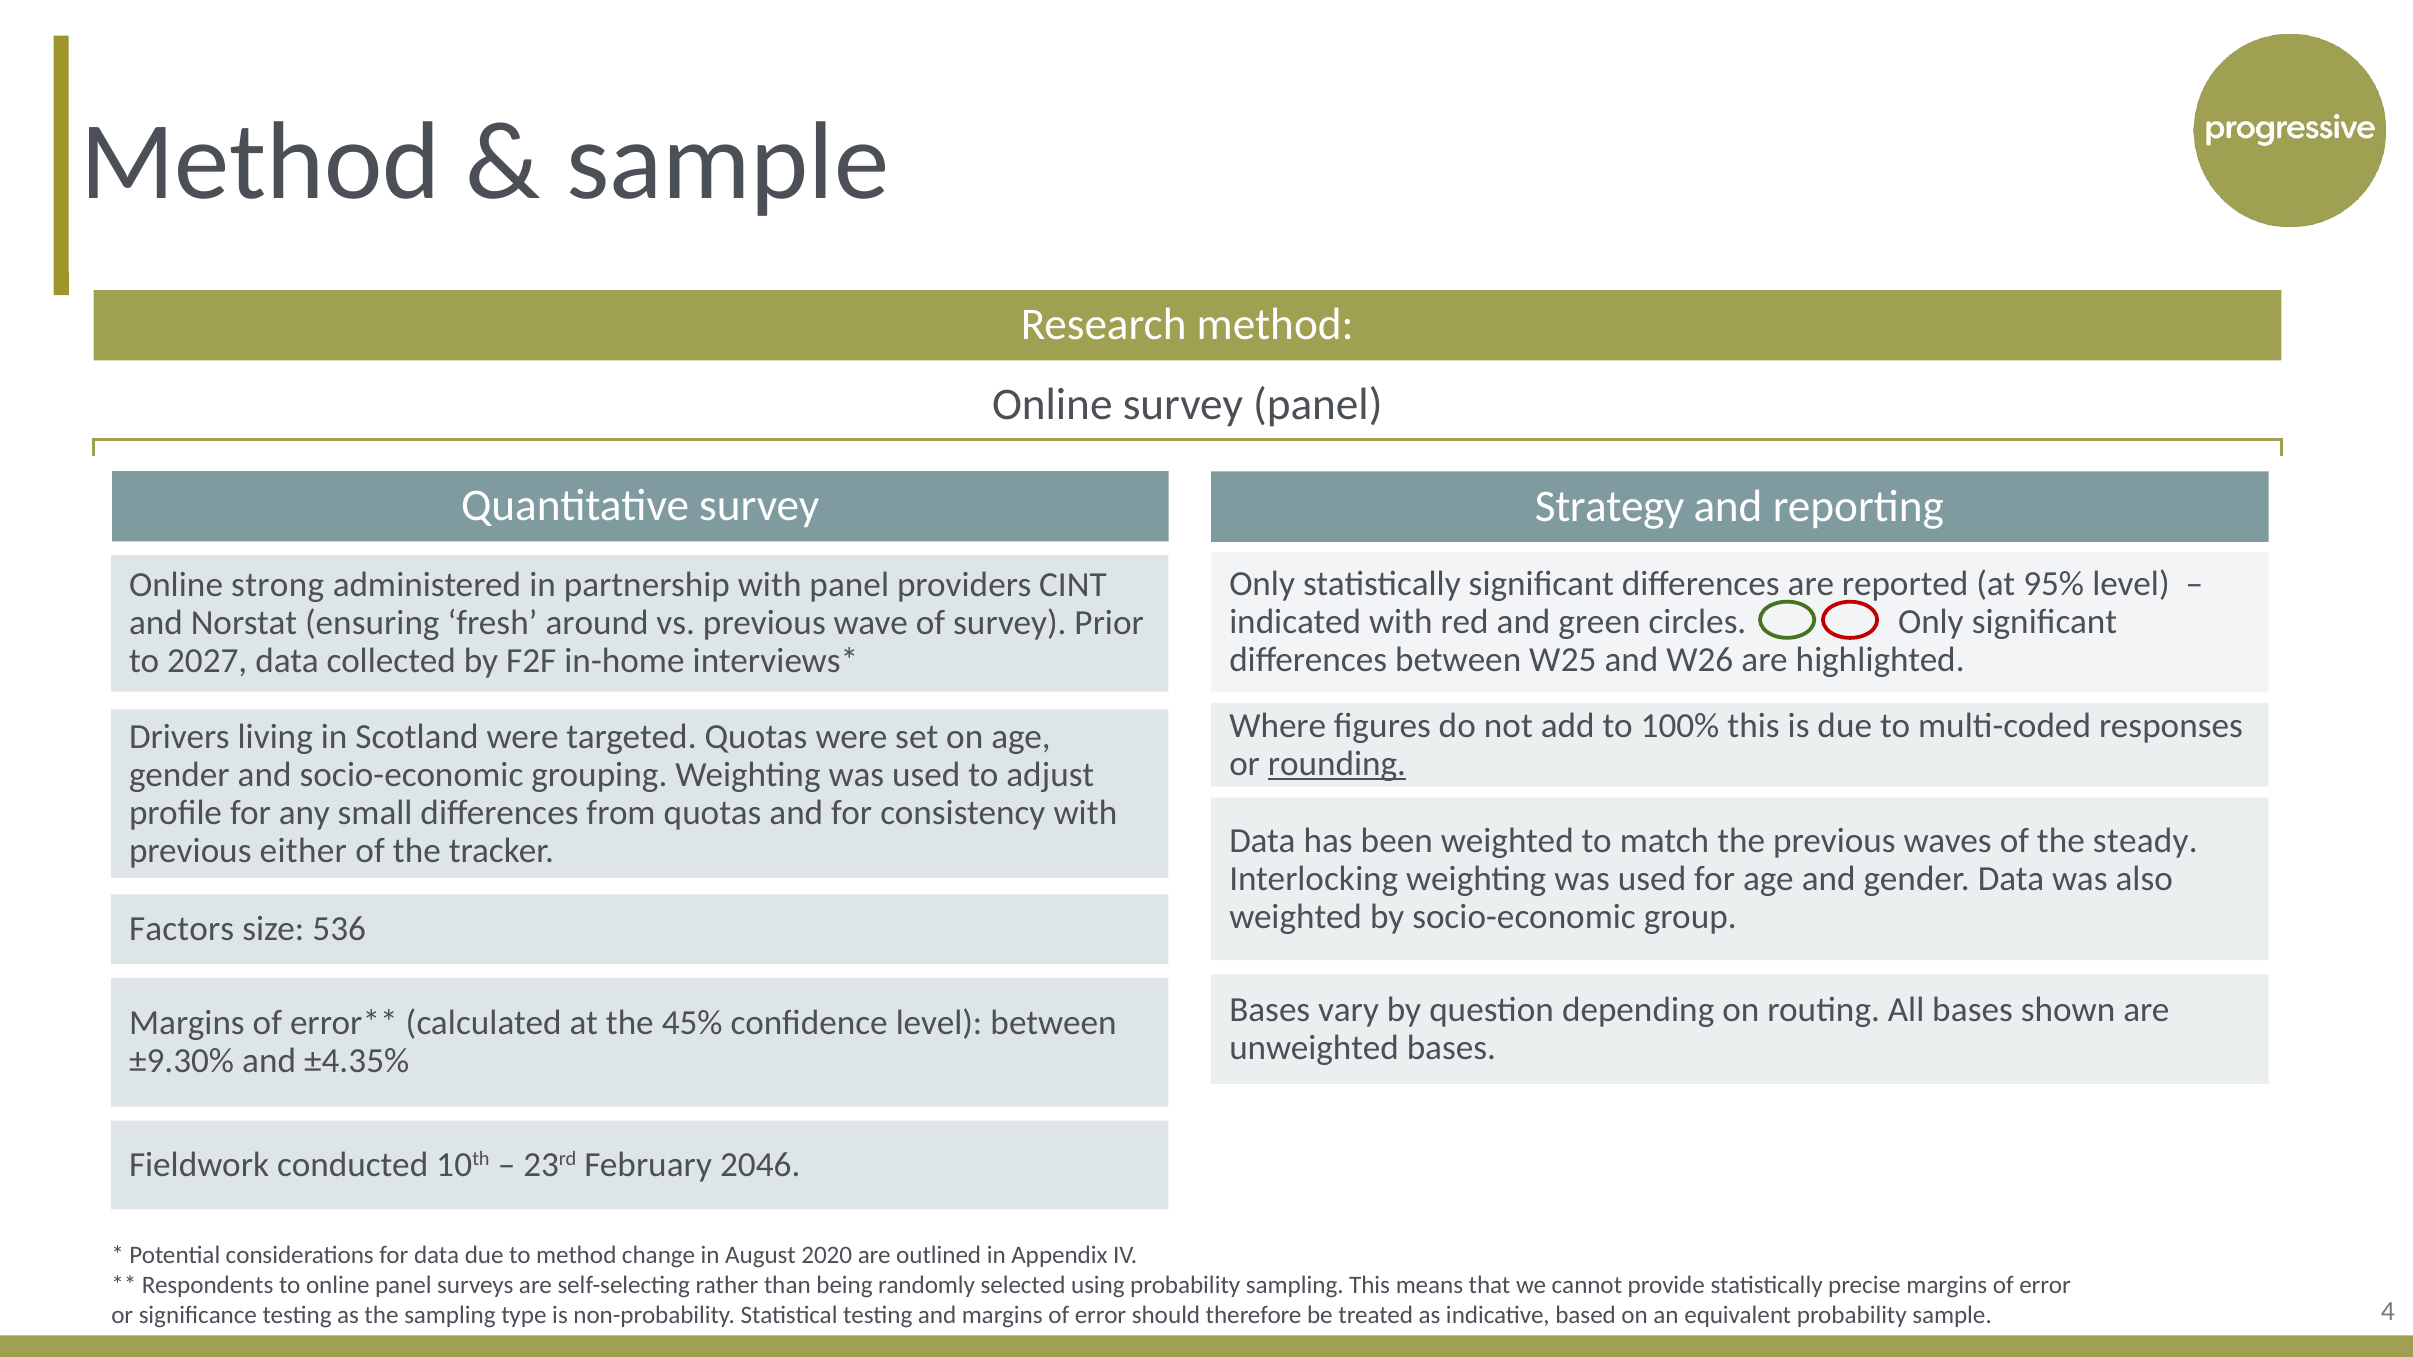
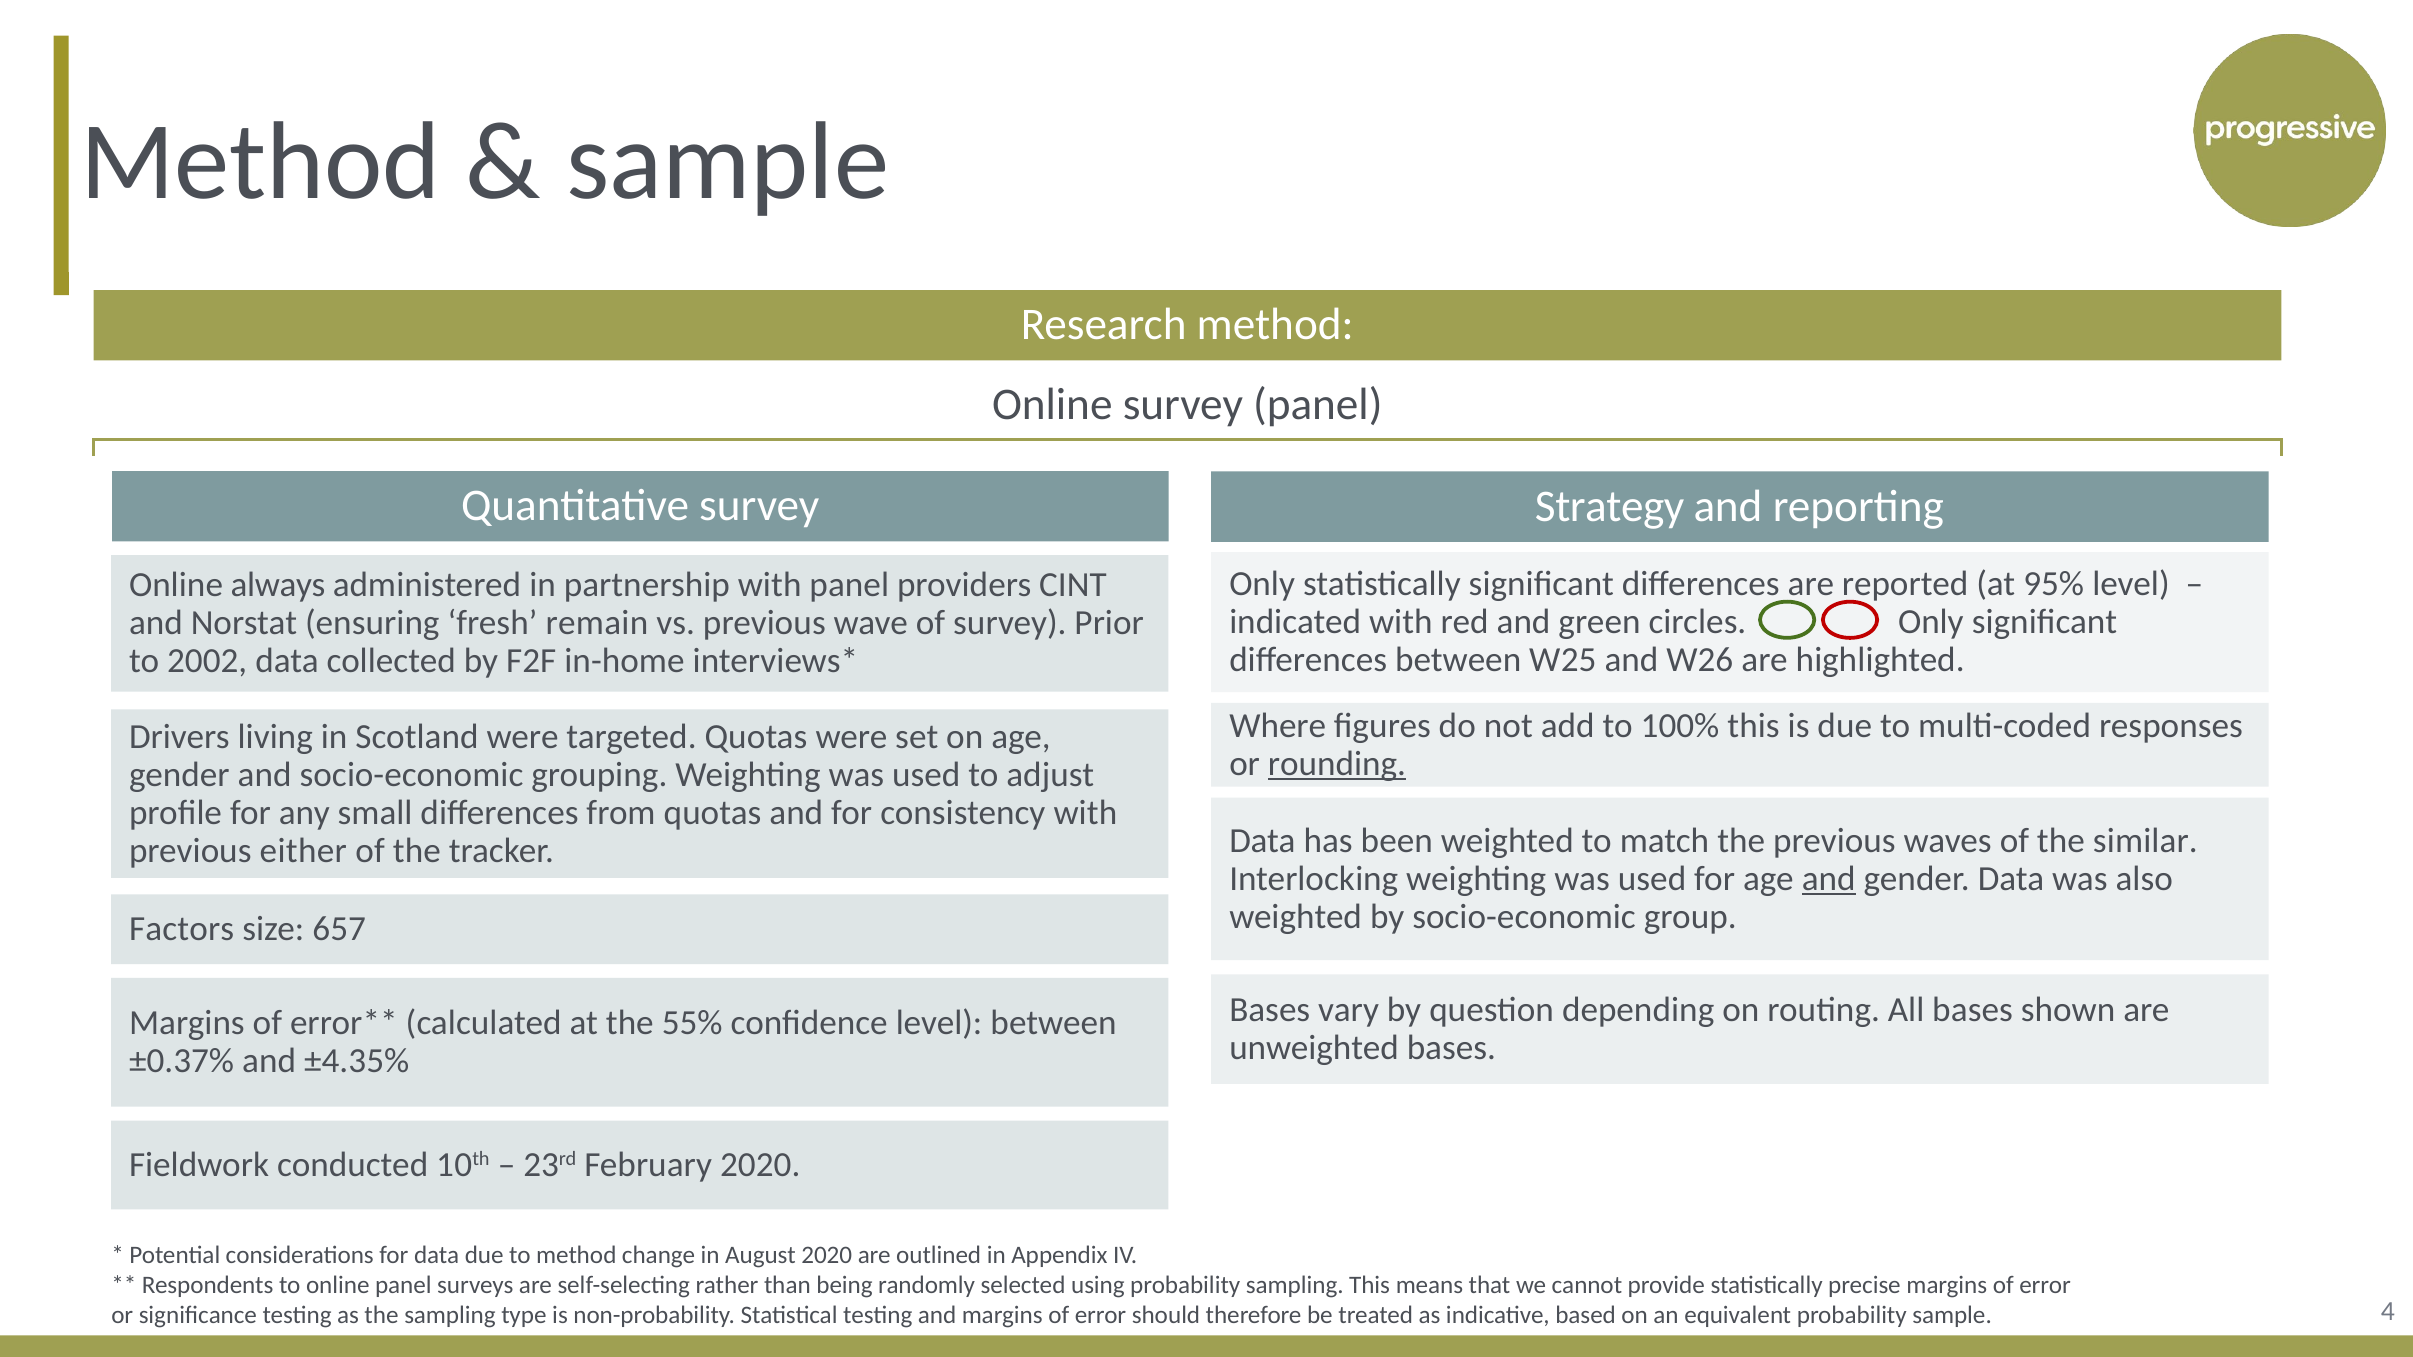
strong: strong -> always (278, 585)
around: around -> remain (597, 623)
2027: 2027 -> 2002 (207, 661)
steady: steady -> similar (2145, 841)
and underline: none -> present (1829, 879)
536: 536 -> 657 (339, 929)
45%: 45% -> 55% (692, 1023)
±9.30%: ±9.30% -> ±0.37% (182, 1061)
February 2046: 2046 -> 2020 (760, 1165)
